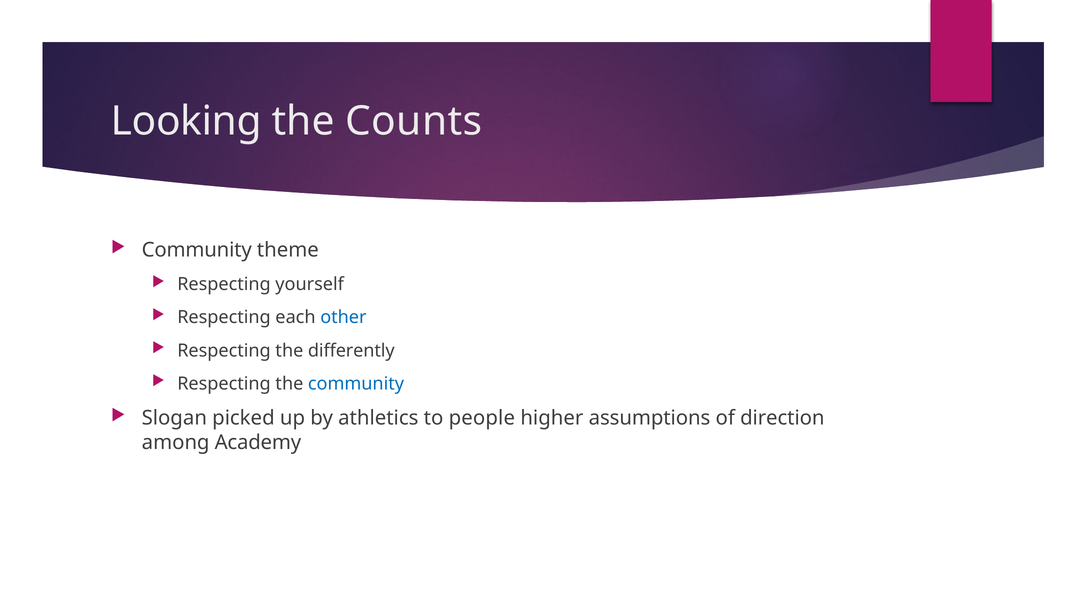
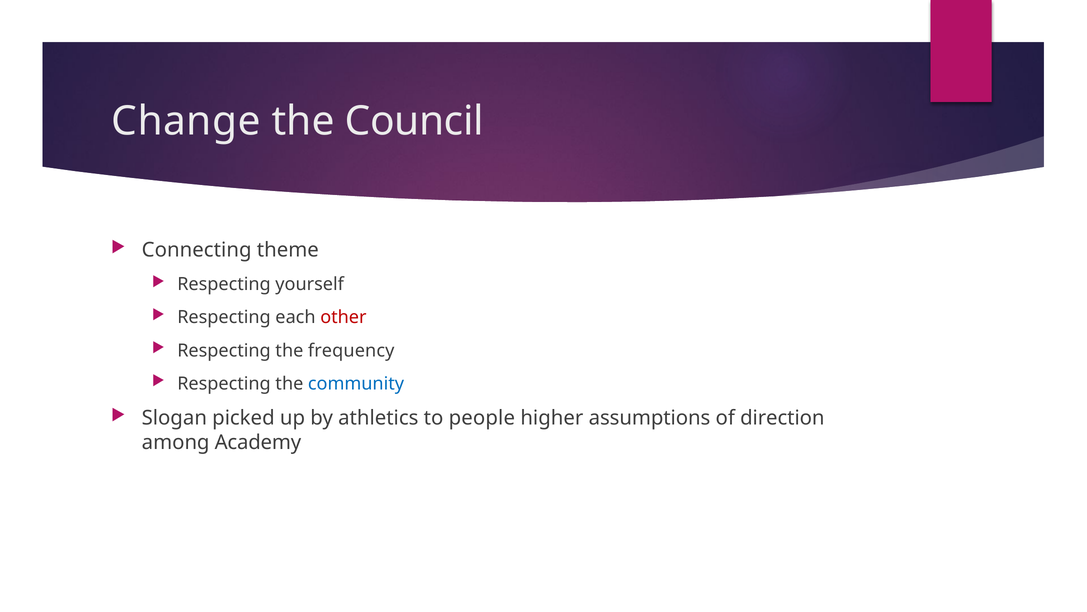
Looking: Looking -> Change (186, 121)
Counts: Counts -> Council (414, 121)
Community: Community -> Connecting (197, 250)
other colour: blue -> red (343, 317)
differently: differently -> frequency (351, 350)
